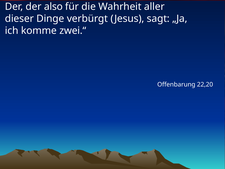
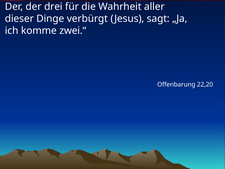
also: also -> drei (53, 7)
